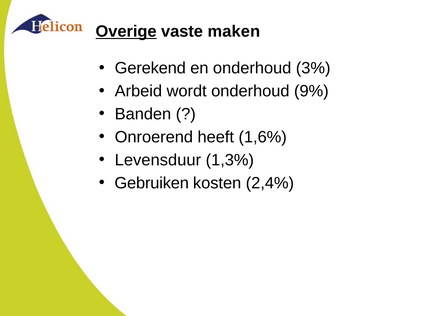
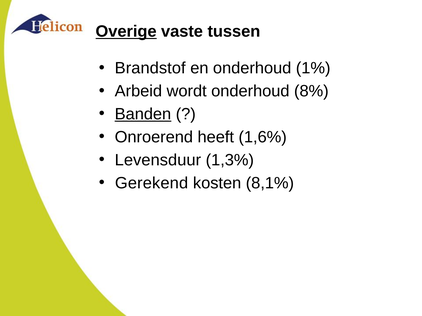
maken: maken -> tussen (234, 31)
Gerekend: Gerekend -> Brandstof (150, 68)
3%: 3% -> 1% (313, 68)
9%: 9% -> 8% (311, 91)
Banden underline: none -> present (143, 114)
Gebruiken: Gebruiken -> Gerekend (152, 183)
2,4%: 2,4% -> 8,1% (270, 183)
